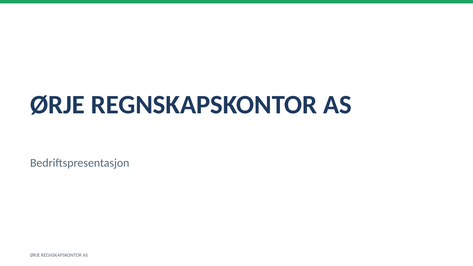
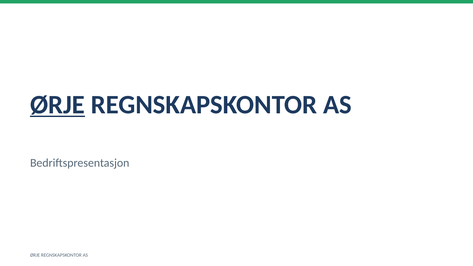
ØRJE underline: none -> present (58, 105)
